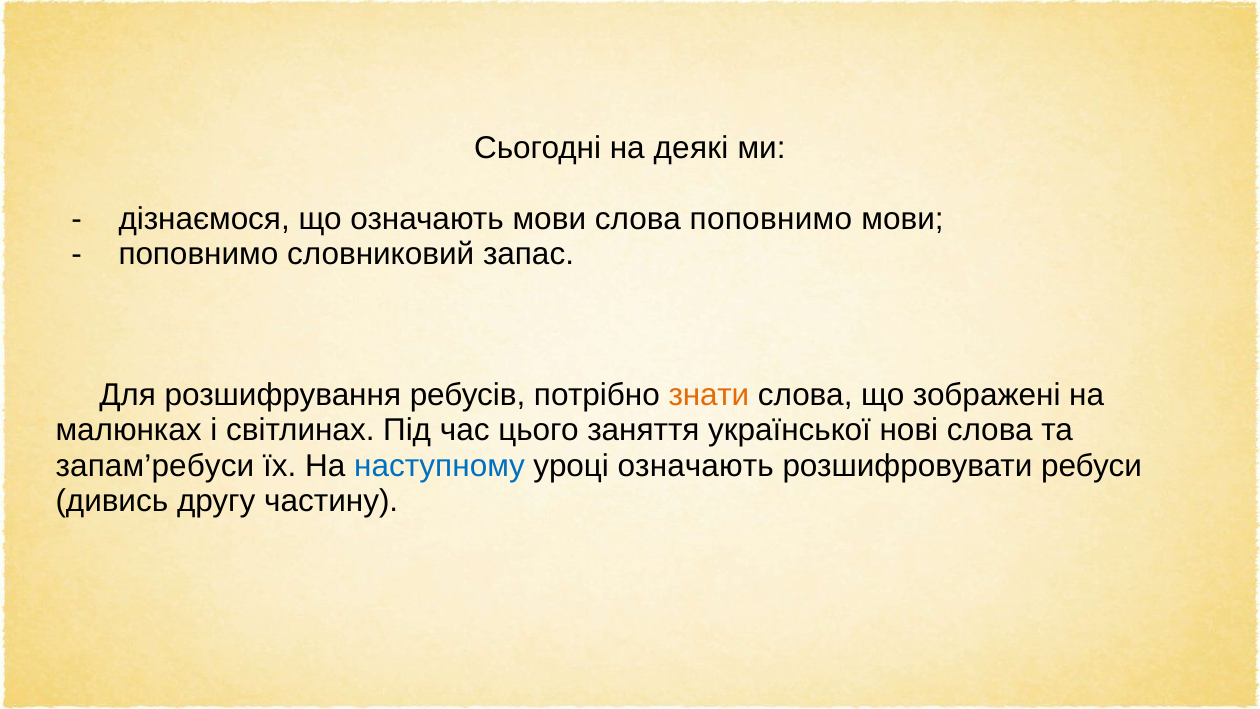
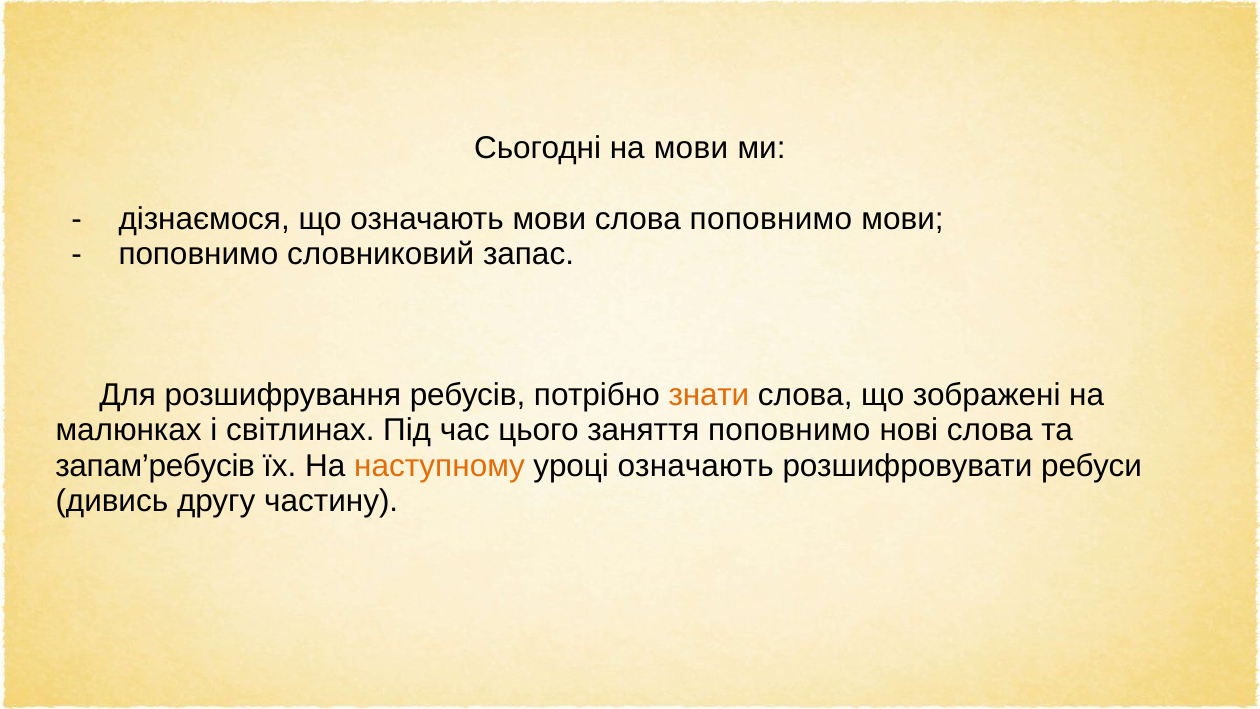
на деякі: деякі -> мови (691, 148)
заняття української: української -> поповнимо (789, 430)
запам’ребуси: запам’ребуси -> запам’ребусів (155, 466)
наступному colour: blue -> orange (439, 466)
